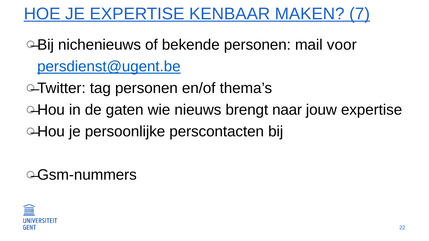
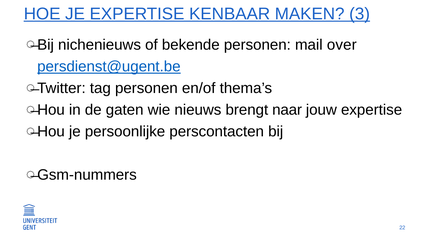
7: 7 -> 3 (360, 14)
voor: voor -> over (342, 45)
